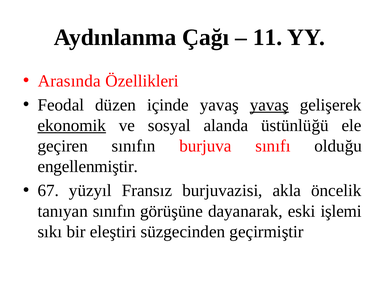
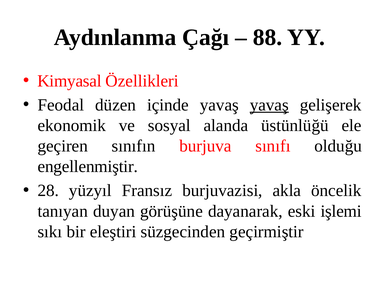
11: 11 -> 88 (267, 37)
Arasında: Arasında -> Kimyasal (69, 81)
ekonomik underline: present -> none (72, 125)
67: 67 -> 28 (48, 190)
tanıyan sınıfın: sınıfın -> duyan (114, 211)
